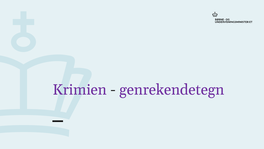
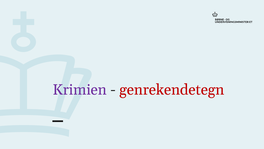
genrekendetegn colour: purple -> red (172, 89)
